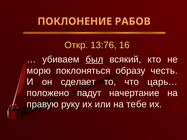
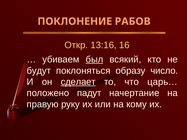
13:76: 13:76 -> 13:16 (104, 45)
морю: морю -> будут (39, 71)
честь: честь -> число (164, 71)
сделает underline: none -> present (78, 82)
тебе: тебе -> кому (137, 104)
